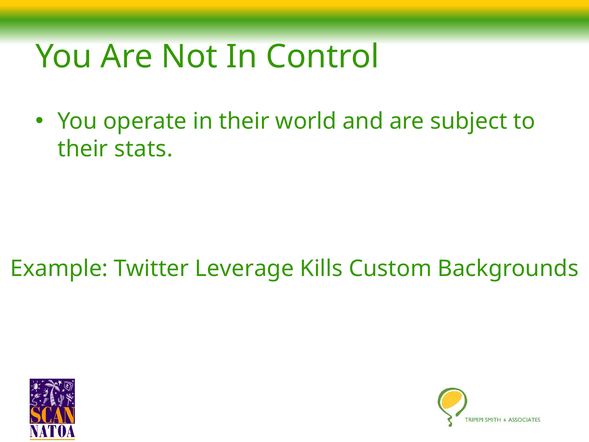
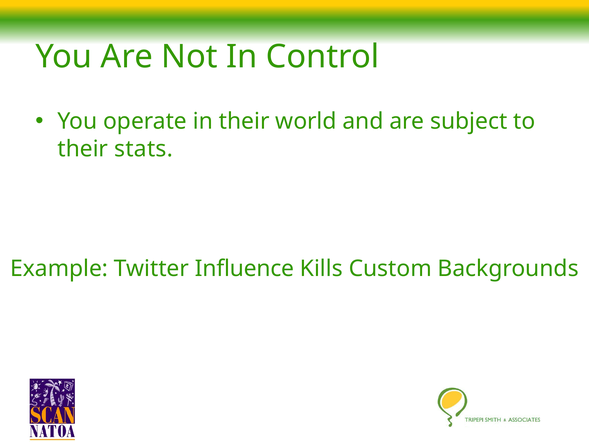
Leverage: Leverage -> Influence (245, 269)
